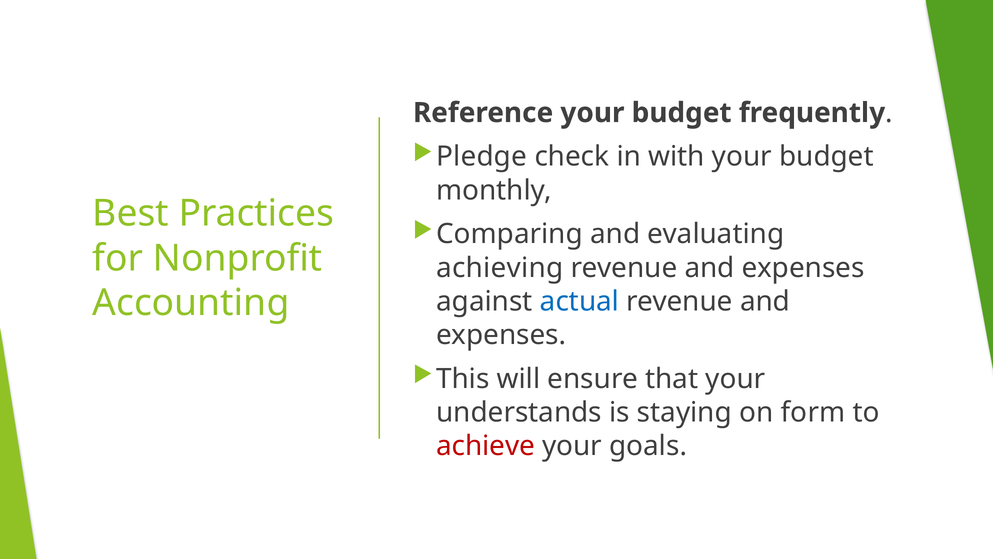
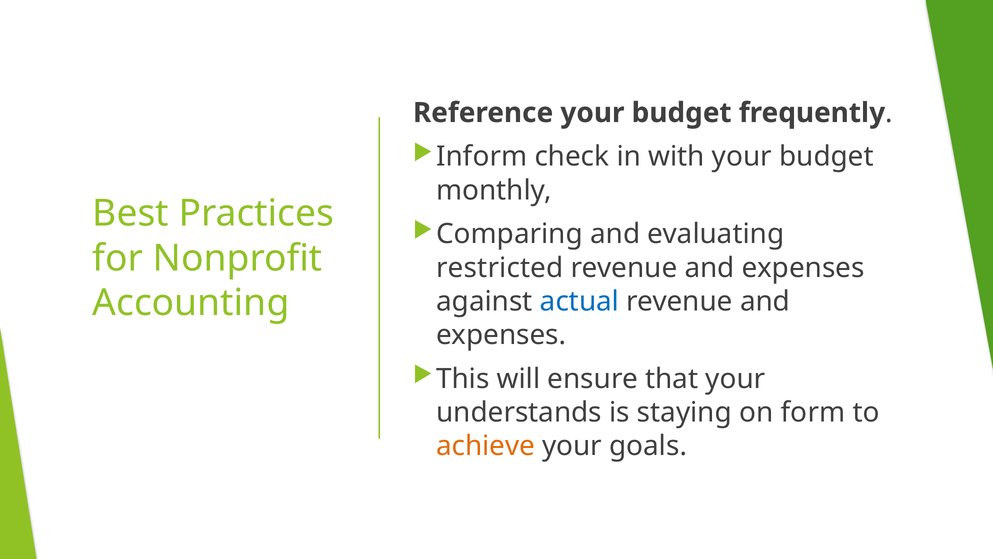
Pledge: Pledge -> Inform (482, 157)
achieving: achieving -> restricted (500, 268)
achieve colour: red -> orange (486, 446)
